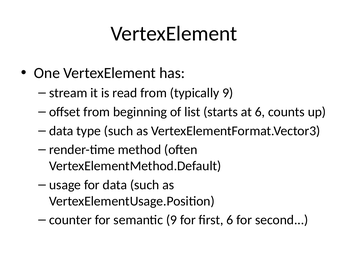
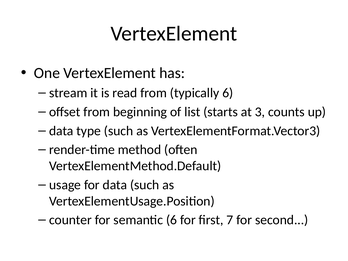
typically 9: 9 -> 6 (228, 93)
at 6: 6 -> 3 (260, 112)
semantic 9: 9 -> 6 (172, 220)
first 6: 6 -> 7 (230, 220)
